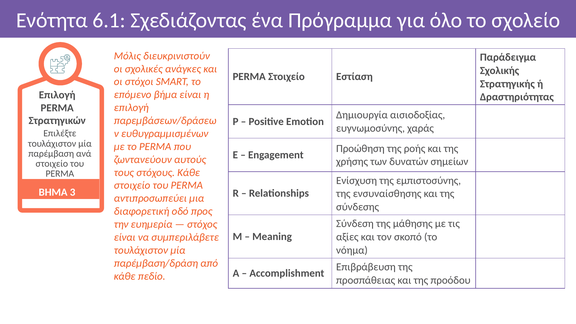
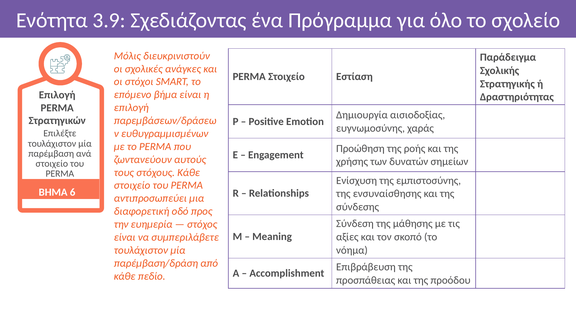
6.1: 6.1 -> 3.9 (109, 20)
3: 3 -> 6 (73, 192)
